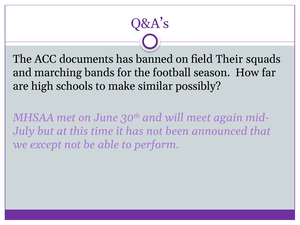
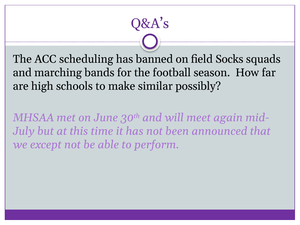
documents: documents -> scheduling (86, 59)
Their: Their -> Socks (229, 59)
